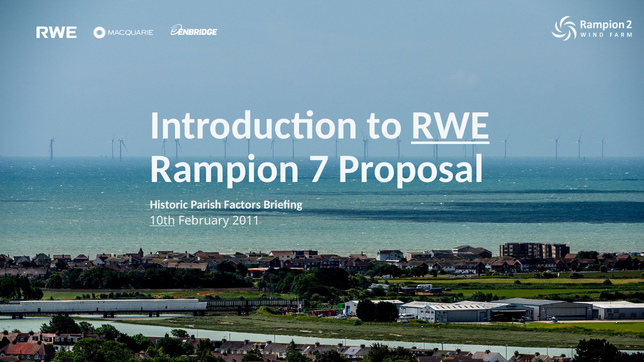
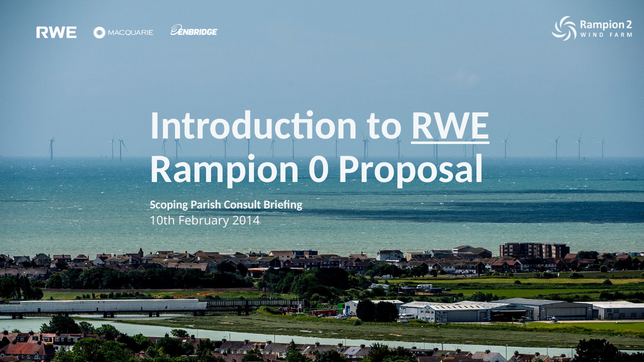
7: 7 -> 0 (319, 169)
Historic: Historic -> Scoping (169, 205)
Factors: Factors -> Consult (242, 205)
10th underline: present -> none (162, 221)
2011: 2011 -> 2014 (246, 221)
